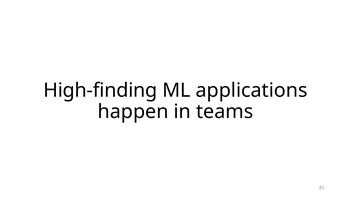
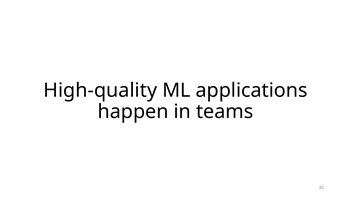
High-finding: High-finding -> High-quality (100, 91)
